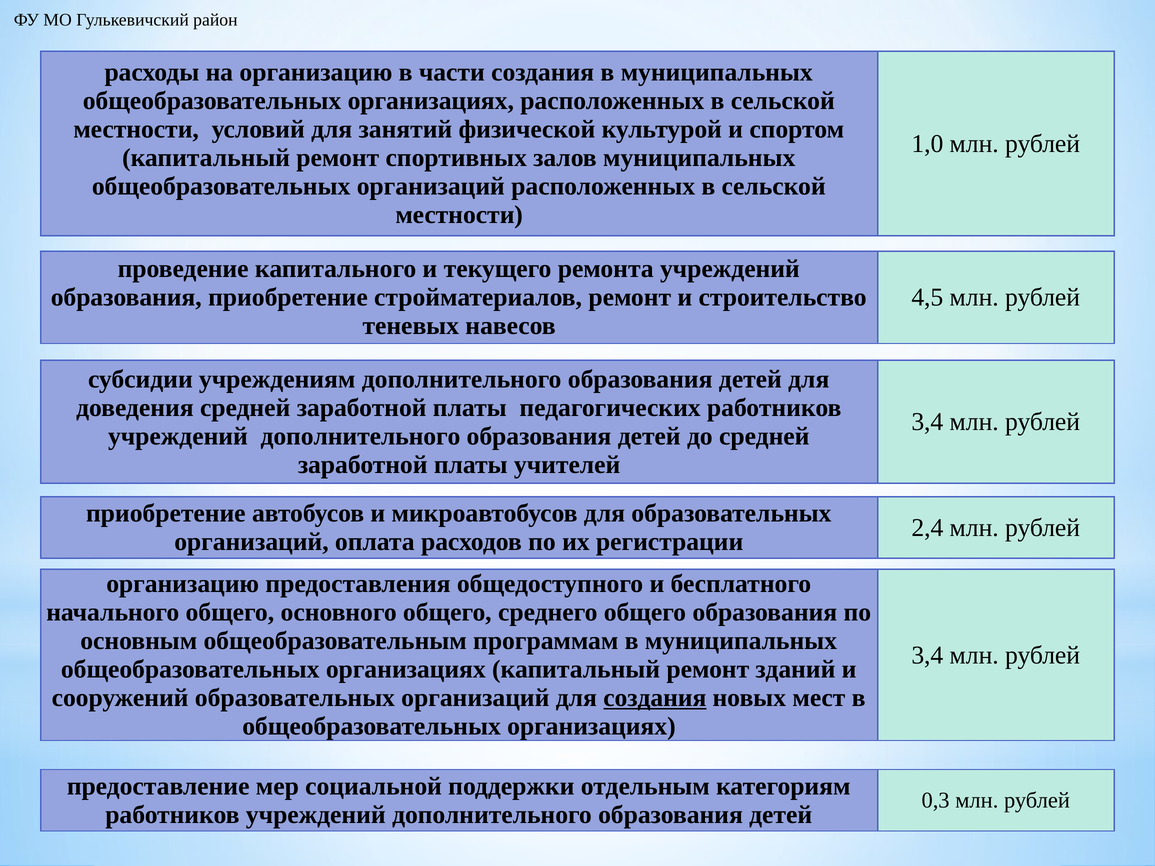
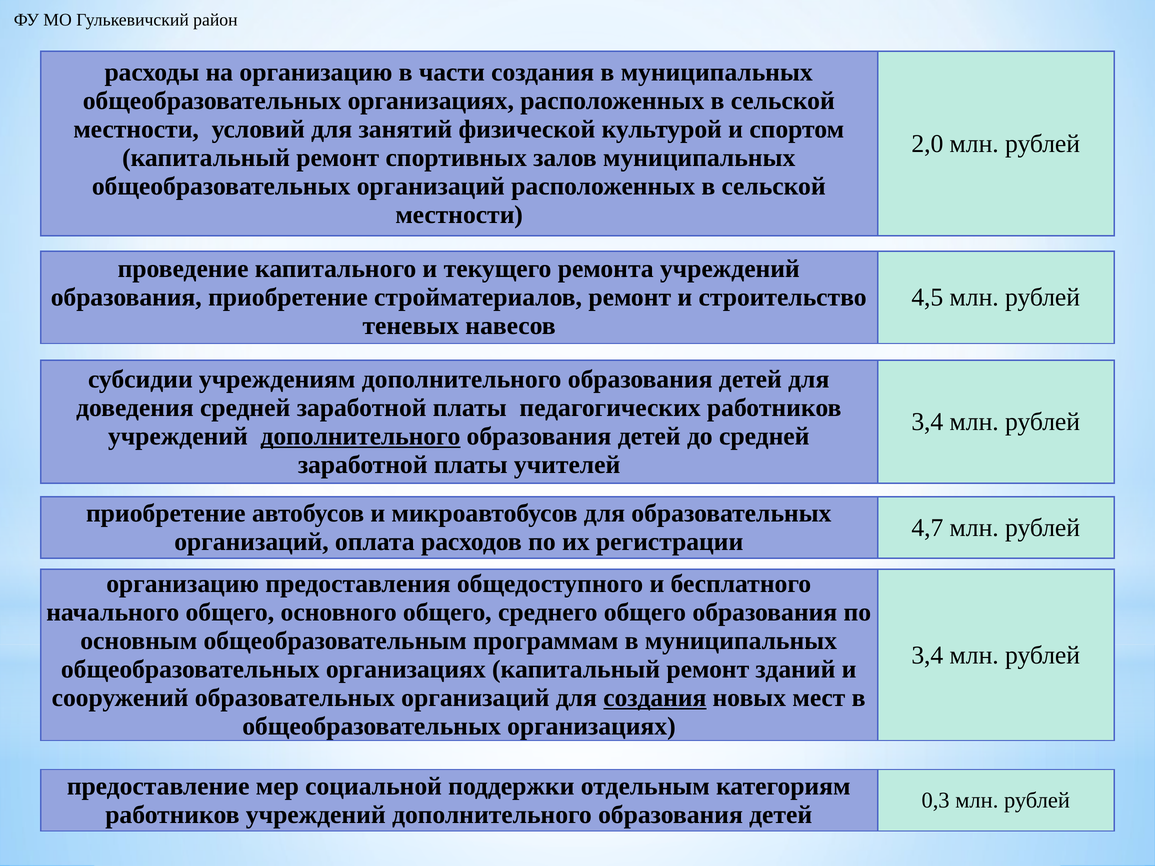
1,0: 1,0 -> 2,0 (927, 144)
дополнительного underline: none -> present (360, 436)
2,4: 2,4 -> 4,7 (927, 528)
